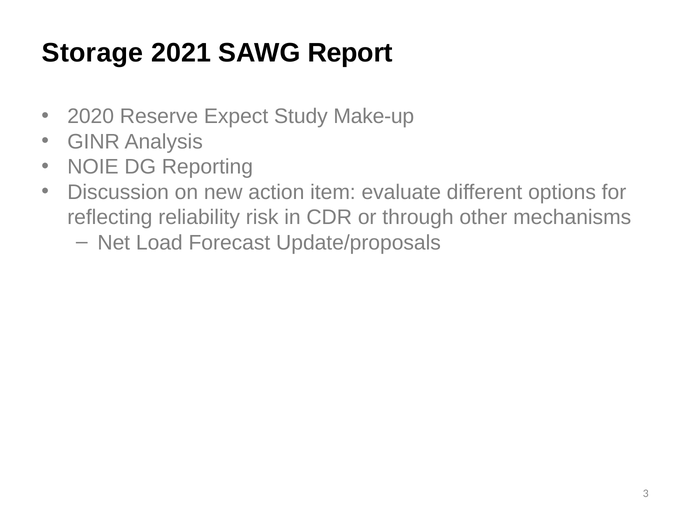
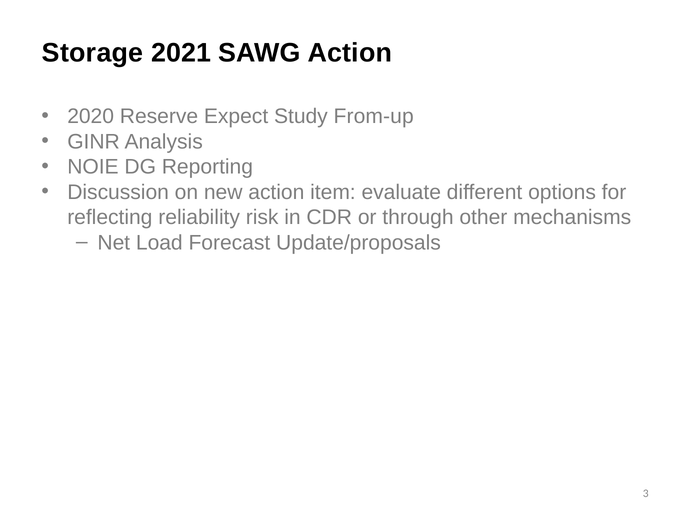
SAWG Report: Report -> Action (350, 53)
Make-up: Make-up -> From-up (374, 117)
